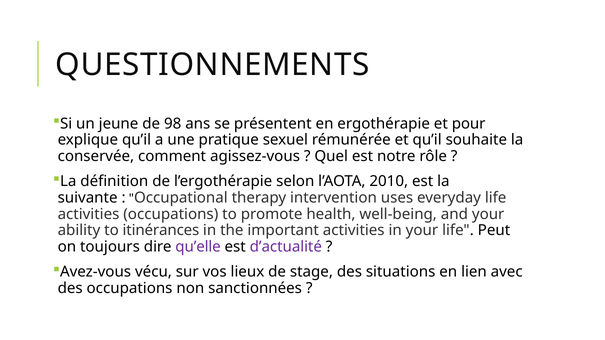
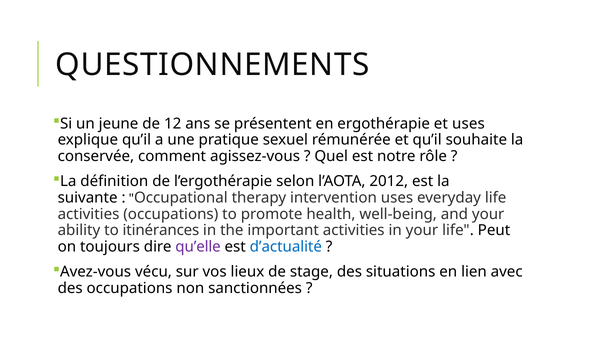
98: 98 -> 12 (173, 124)
et pour: pour -> uses (468, 124)
2010: 2010 -> 2012 (389, 182)
d’actualité colour: purple -> blue (286, 247)
